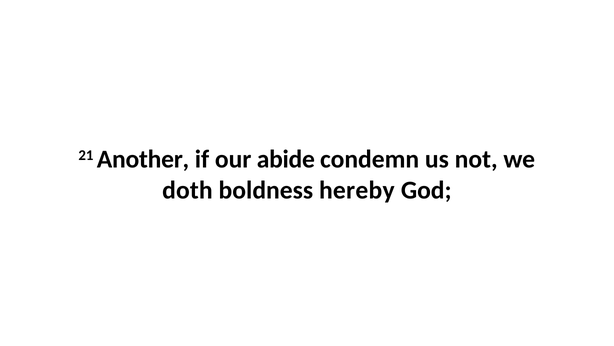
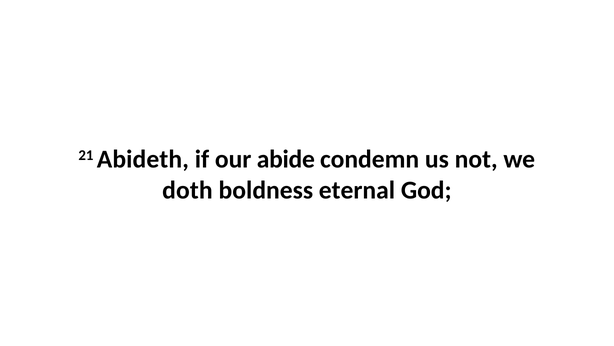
Another: Another -> Abideth (143, 159)
hereby: hereby -> eternal (357, 190)
